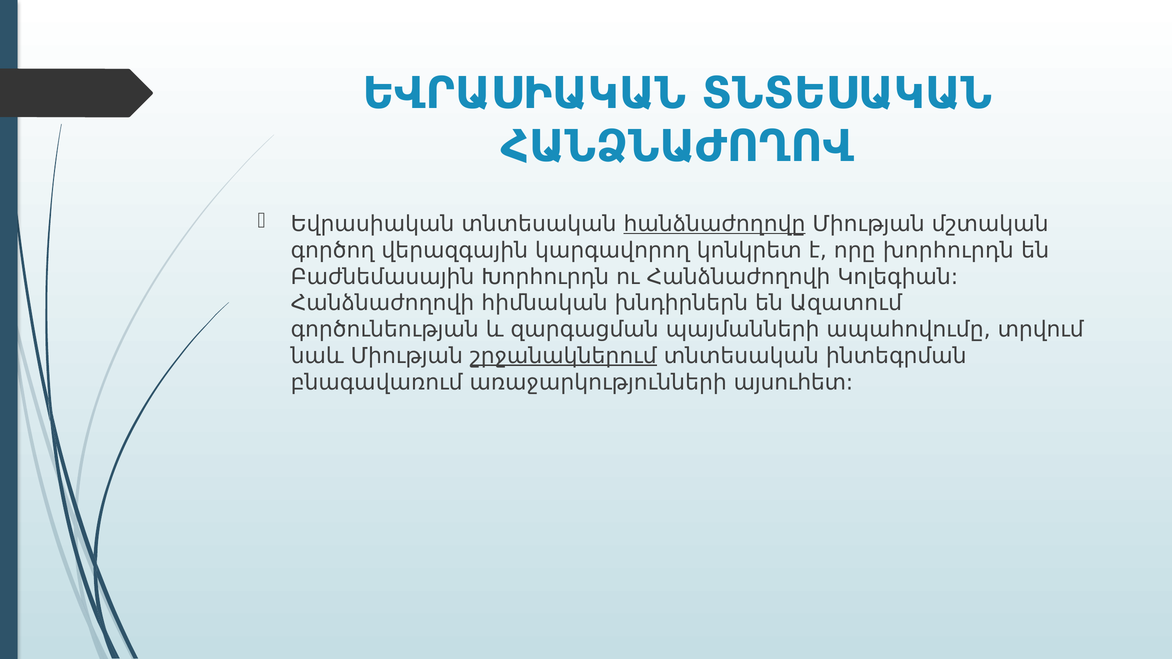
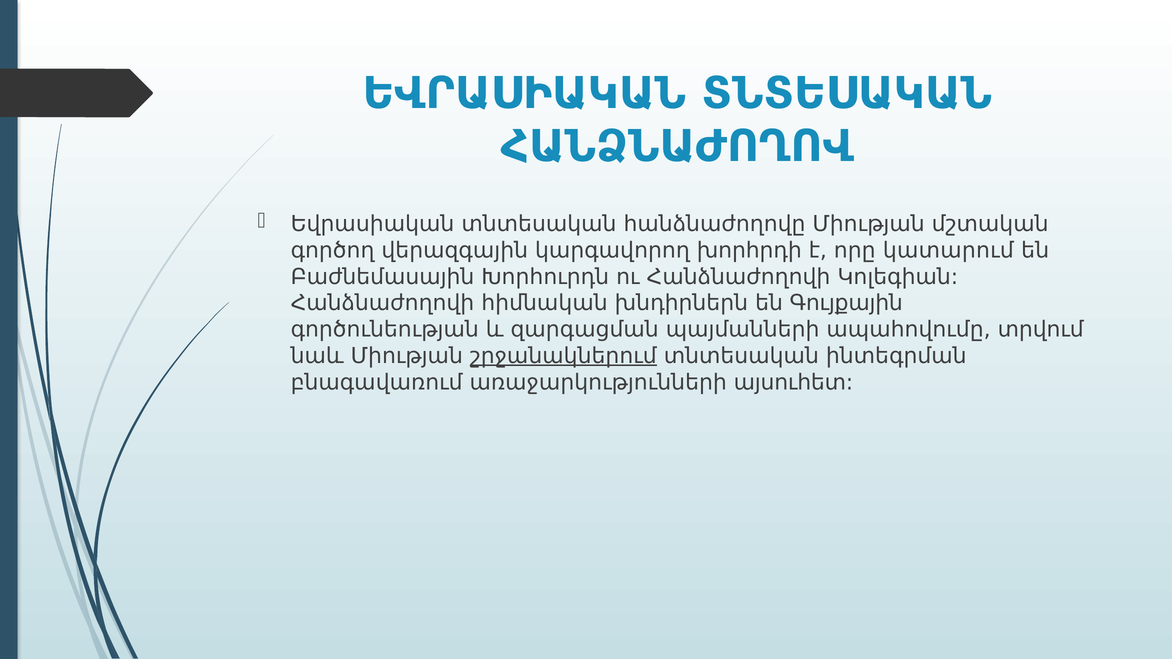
հանձնաժողովը underline: present -> none (715, 224)
կոնկրետ: կոնկրետ -> խորհրդի (749, 251)
որը խորհուրդն: խորհուրդն -> կատարում (948, 251)
Ազատում: Ազատում -> Գույքային (846, 303)
